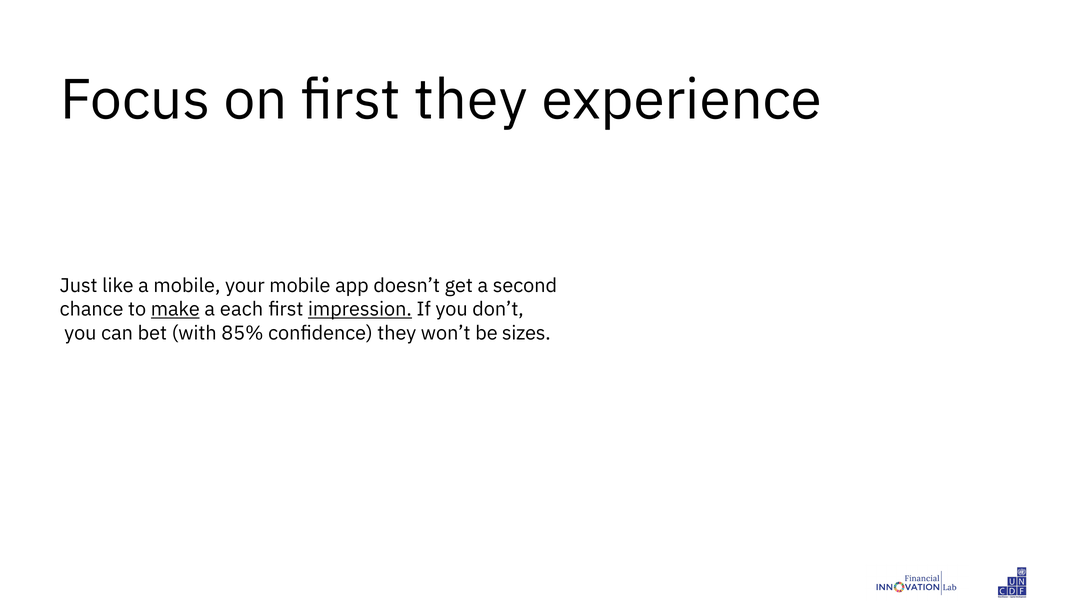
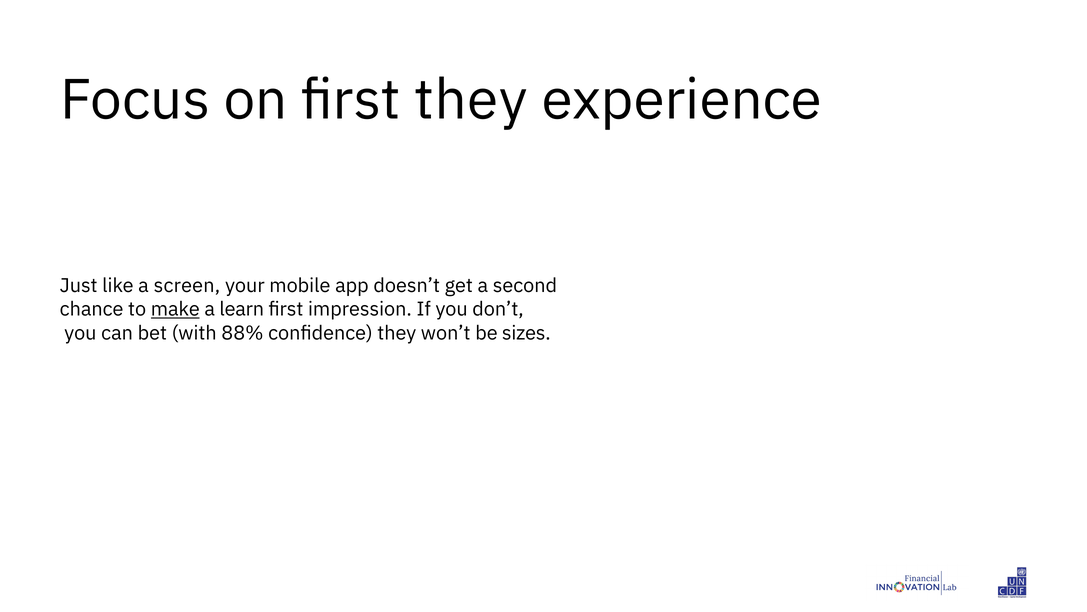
a mobile: mobile -> screen (187, 285)
each: each -> learn (242, 309)
impression underline: present -> none (360, 309)
85%: 85% -> 88% (242, 333)
